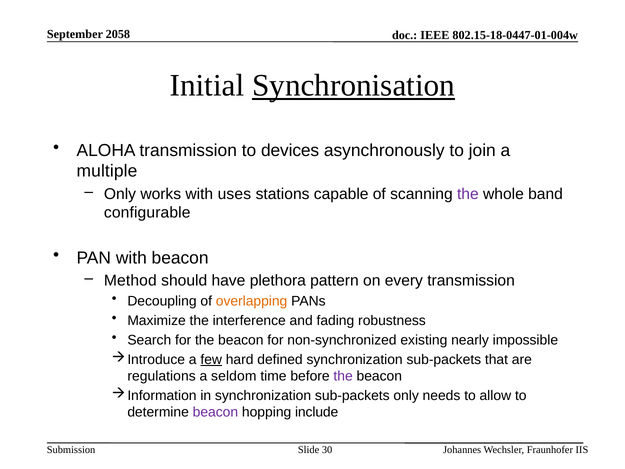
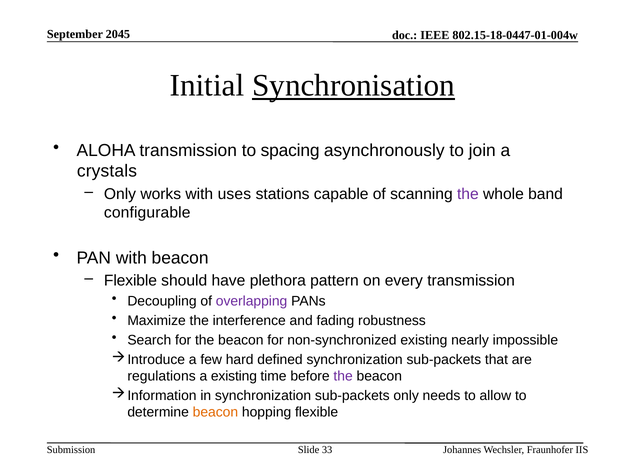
2058: 2058 -> 2045 (118, 34)
devices: devices -> spacing (290, 150)
multiple: multiple -> crystals (107, 171)
Method: Method -> Flexible (130, 281)
overlapping colour: orange -> purple (252, 301)
few underline: present -> none (211, 359)
a seldom: seldom -> existing (234, 376)
beacon colour: purple -> orange (215, 412)
hopping include: include -> flexible (317, 412)
30: 30 -> 33 (327, 450)
